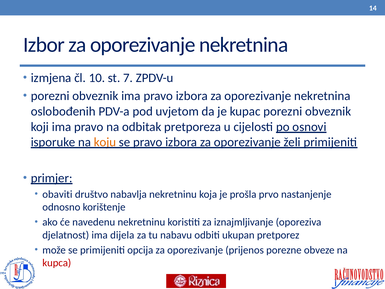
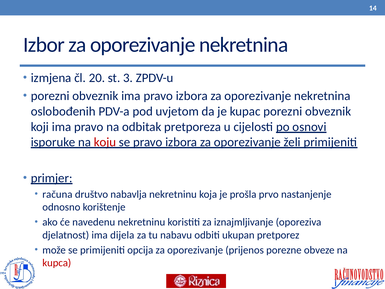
10: 10 -> 20 (97, 78)
7: 7 -> 3 (128, 78)
koju colour: orange -> red (105, 142)
obaviti: obaviti -> računa (57, 194)
